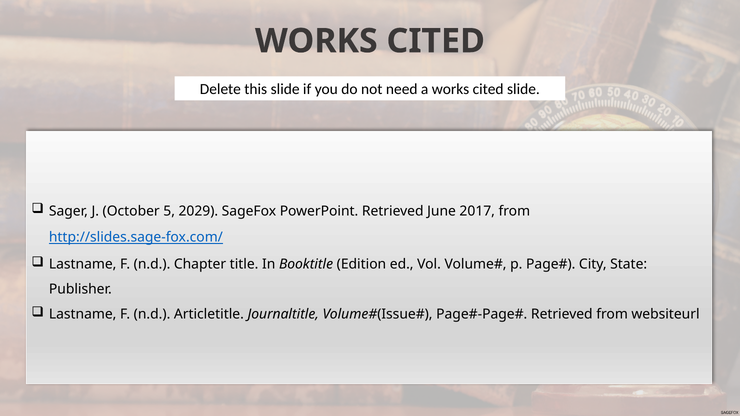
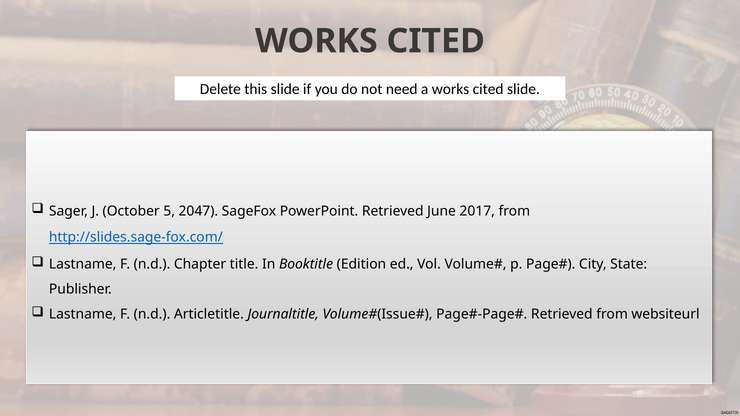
2029: 2029 -> 2047 (198, 211)
